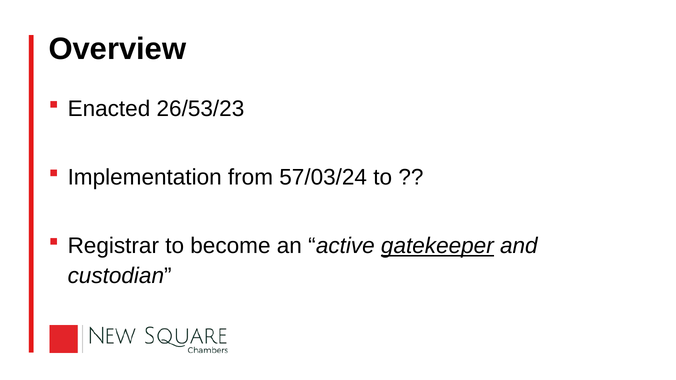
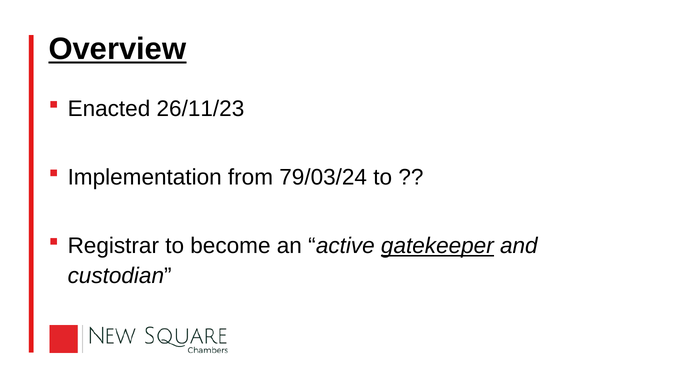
Overview underline: none -> present (117, 49)
26/53/23: 26/53/23 -> 26/11/23 (200, 109)
57/03/24: 57/03/24 -> 79/03/24 (323, 178)
